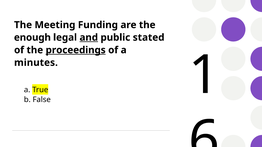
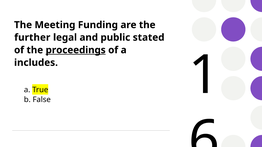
enough: enough -> further (32, 38)
and underline: present -> none (89, 38)
minutes: minutes -> includes (36, 63)
